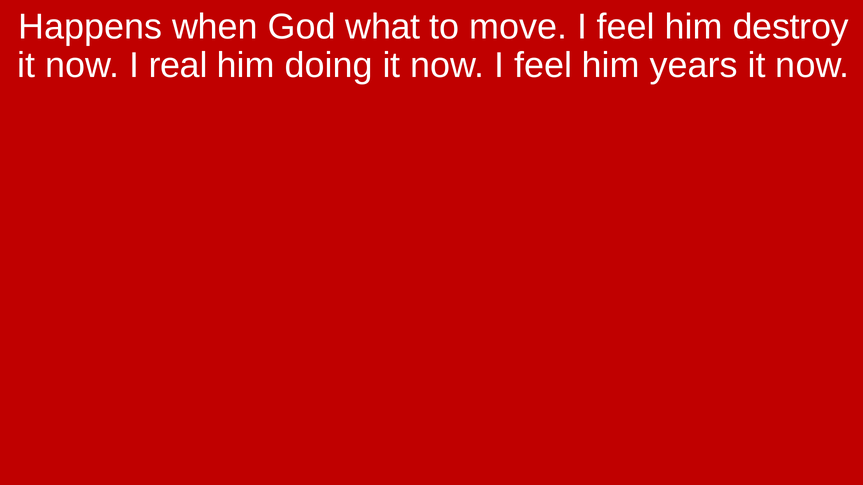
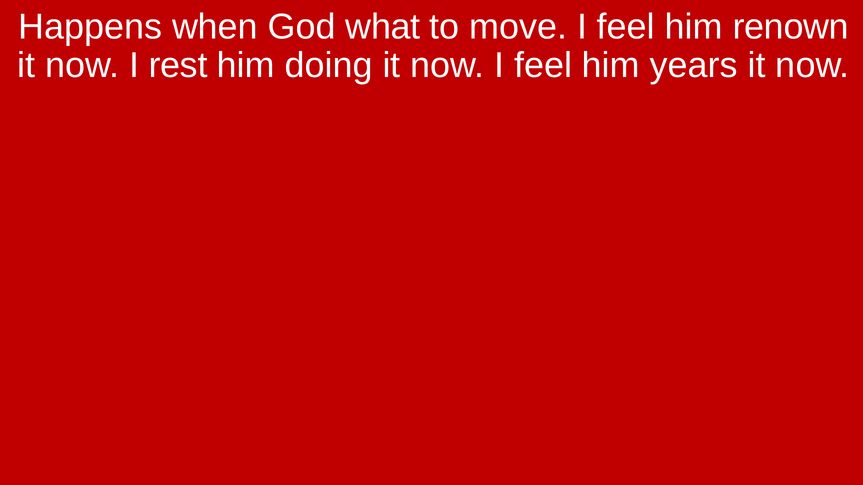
destroy: destroy -> renown (791, 27)
real: real -> rest (178, 66)
